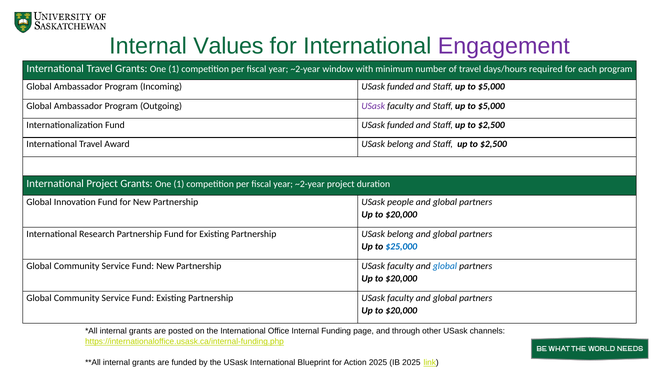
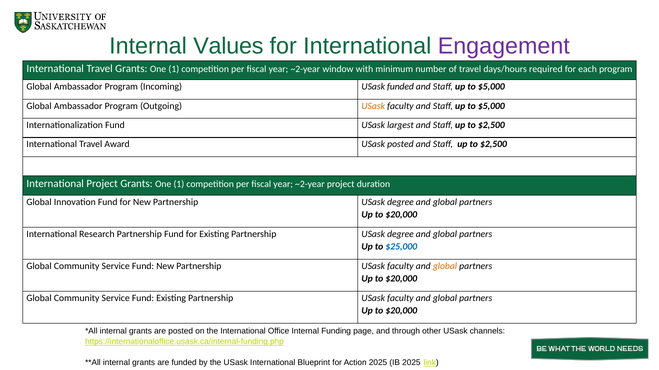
USask colour: purple -> orange (373, 106)
funded: funded -> largest (400, 125)
belong: belong -> posted (400, 145)
people: people -> degree (400, 202)
belong: belong -> degree (400, 234)
global colour: blue -> orange (445, 266)
